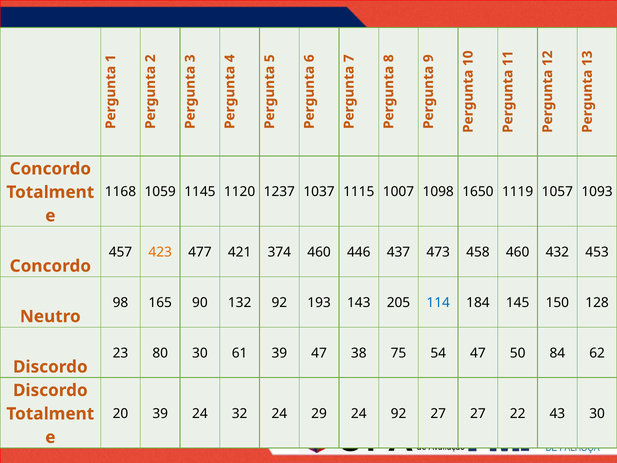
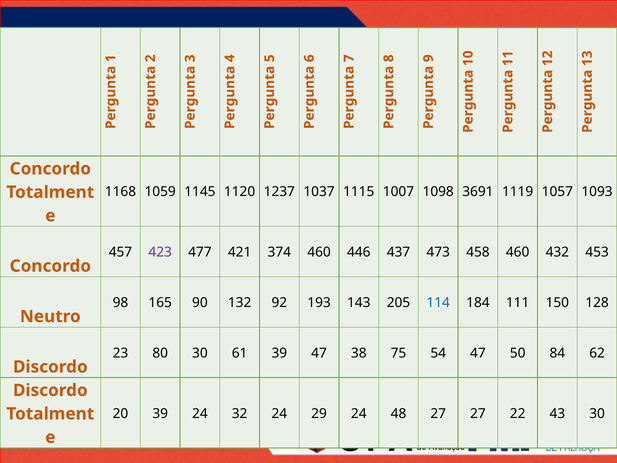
1650: 1650 -> 3691 (478, 192)
423 colour: orange -> purple (160, 252)
145: 145 -> 111 (518, 303)
24 92: 92 -> 48 (399, 413)
